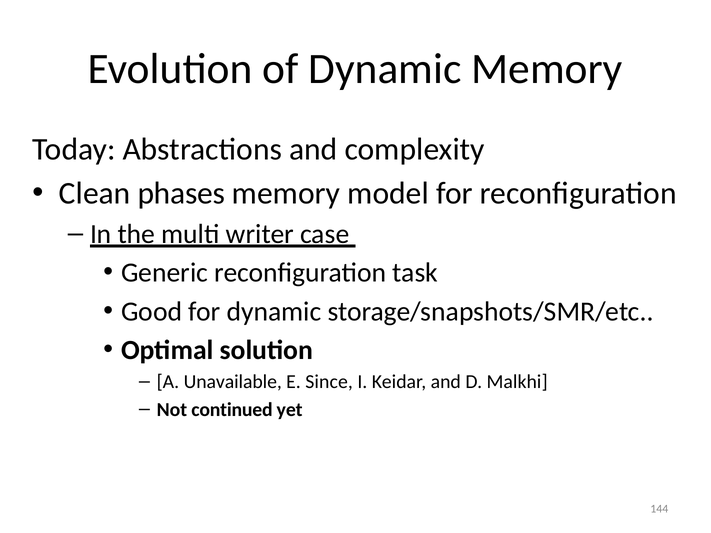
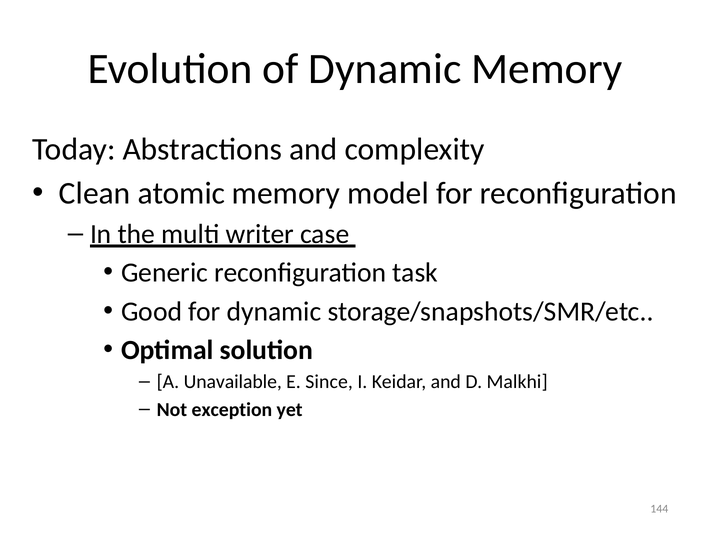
phases: phases -> atomic (181, 193)
continued: continued -> exception (232, 410)
